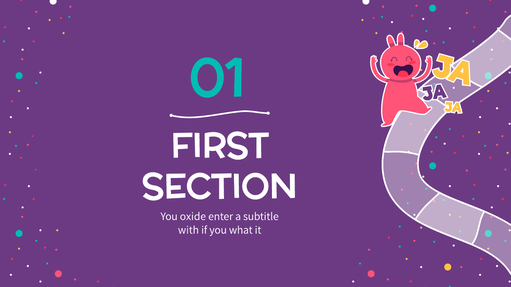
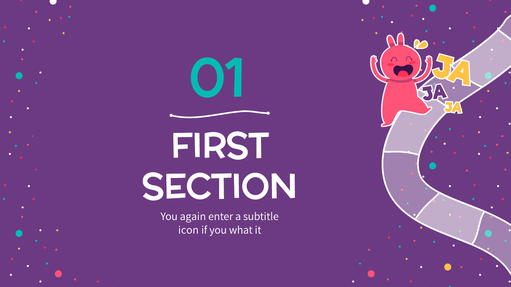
oxide: oxide -> again (193, 217)
with: with -> icon (188, 230)
